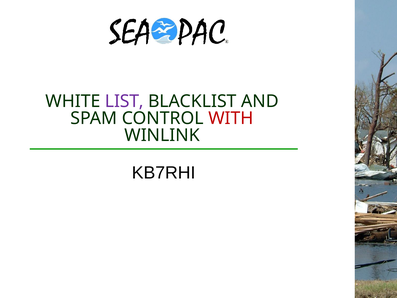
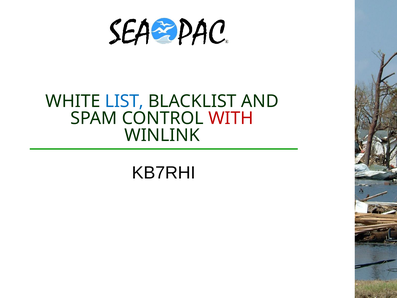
LIST colour: purple -> blue (124, 101)
